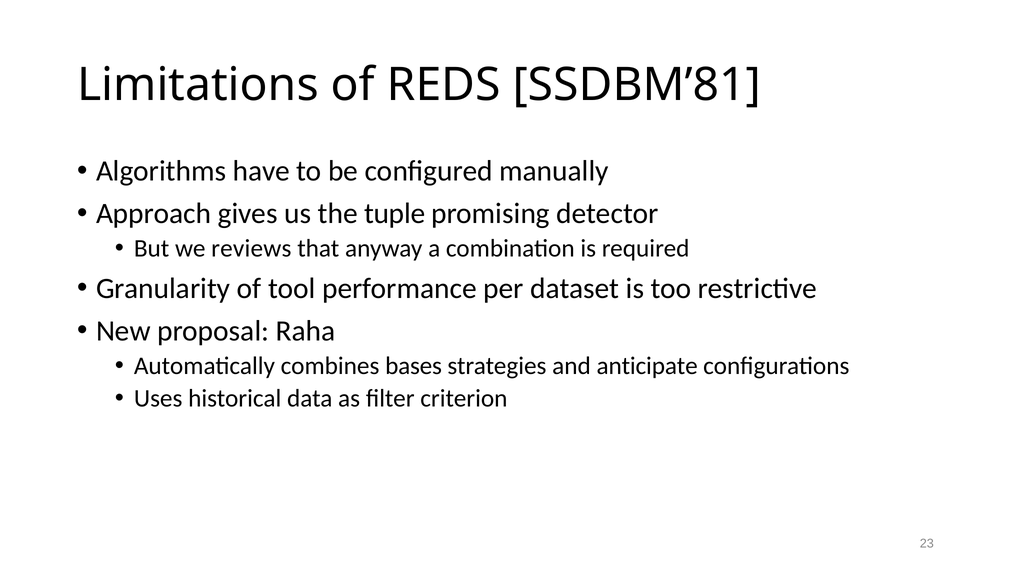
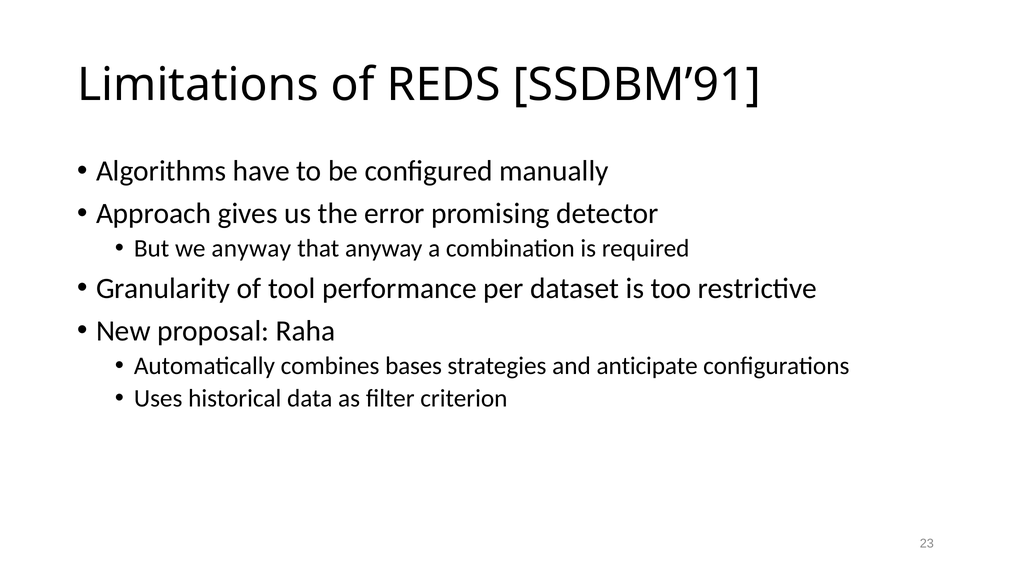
SSDBM’81: SSDBM’81 -> SSDBM’91 (637, 85)
tuple: tuple -> error (395, 213)
we reviews: reviews -> anyway (251, 248)
